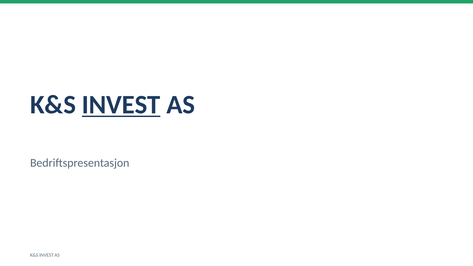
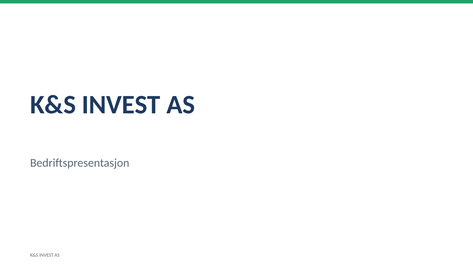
INVEST underline: present -> none (121, 105)
